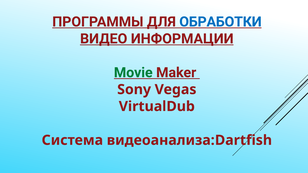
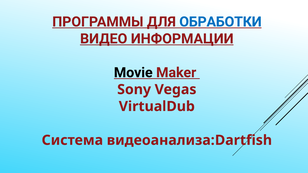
Movie colour: green -> black (133, 73)
